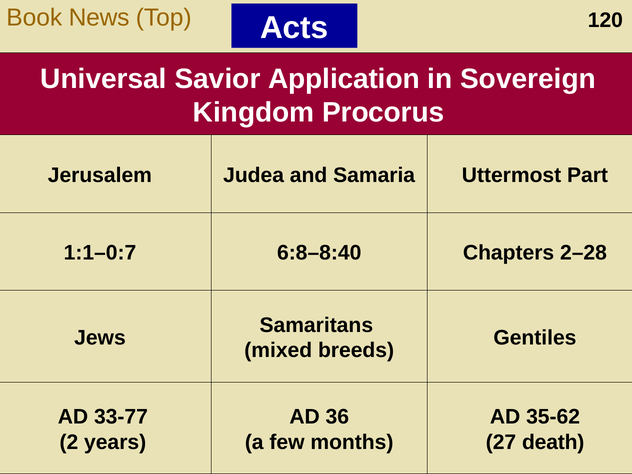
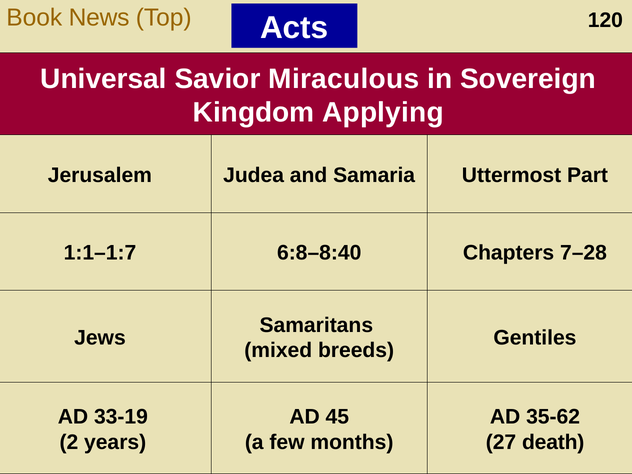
Application: Application -> Miraculous (344, 79)
Procorus: Procorus -> Applying (383, 113)
1:1–0:7: 1:1–0:7 -> 1:1–1:7 (100, 253)
2–28: 2–28 -> 7–28 (583, 253)
33-77: 33-77 -> 33-19 (121, 417)
36: 36 -> 45 (337, 417)
